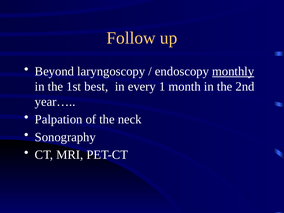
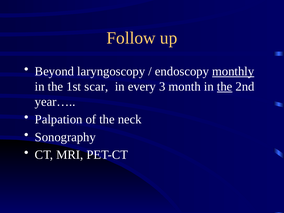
best: best -> scar (96, 87)
1: 1 -> 3 (162, 87)
the underline: none -> present (225, 87)
